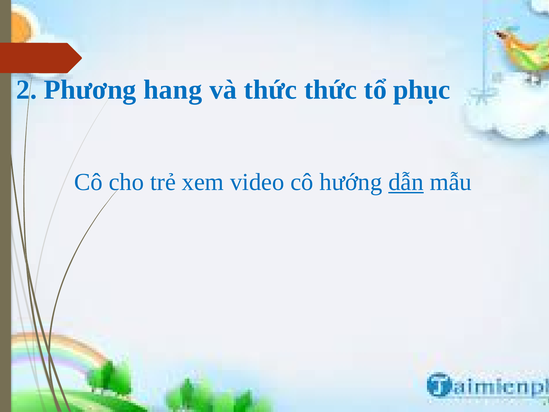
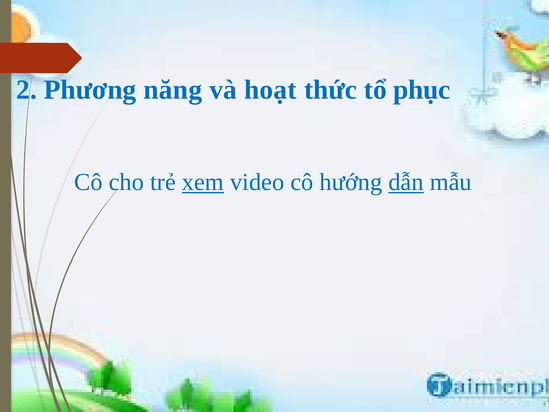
hang: hang -> năng (173, 90)
và thức: thức -> hoạt (270, 90)
xem underline: none -> present (203, 182)
